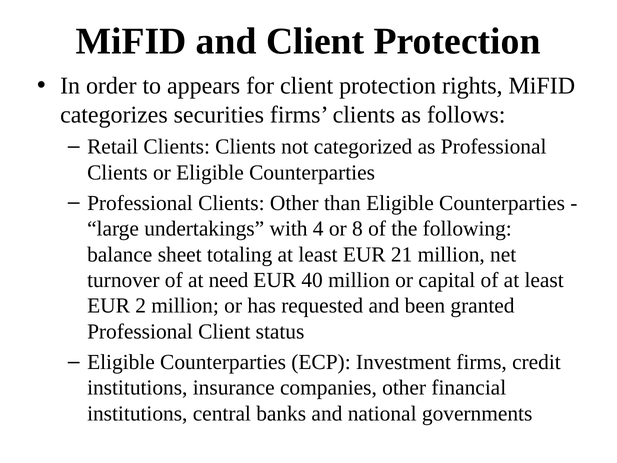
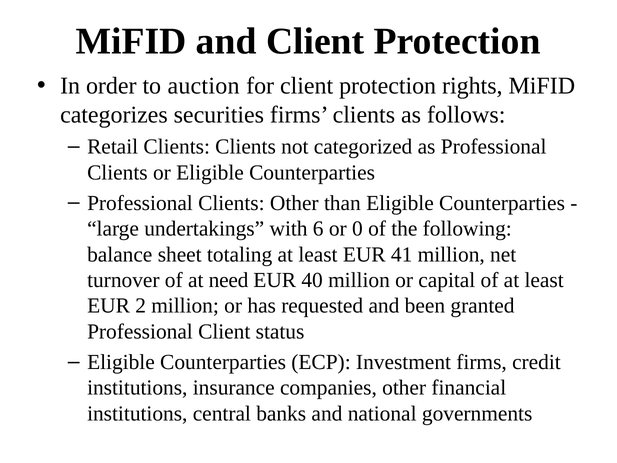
appears: appears -> auction (204, 86)
4: 4 -> 6 (318, 229)
8: 8 -> 0 (357, 229)
21: 21 -> 41 (402, 254)
